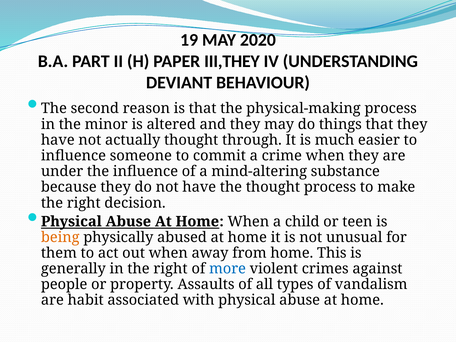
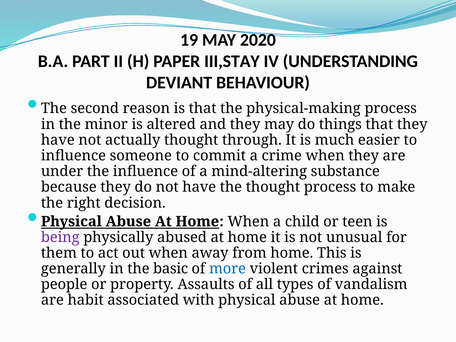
III,THEY: III,THEY -> III,STAY (232, 61)
being colour: orange -> purple (60, 237)
in the right: right -> basic (171, 269)
